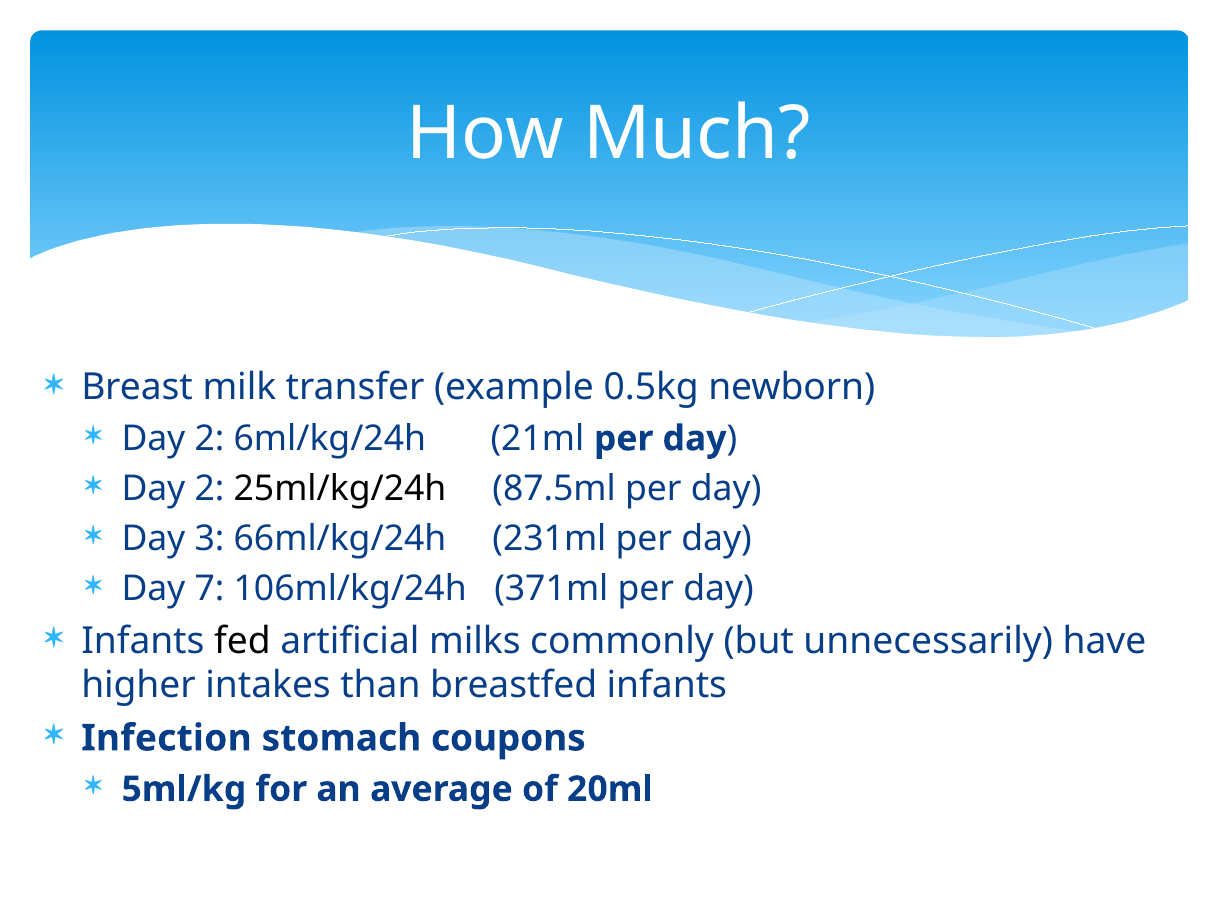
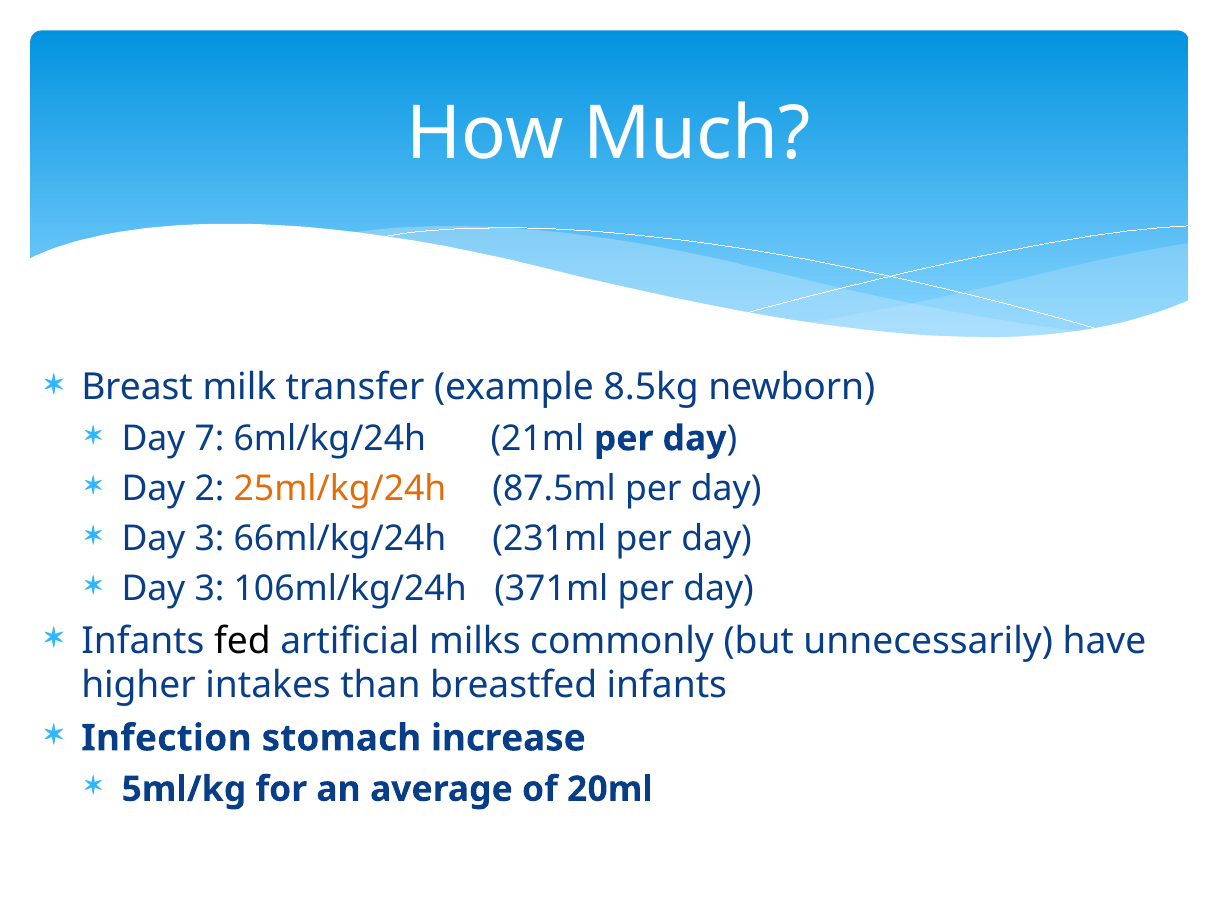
0.5kg: 0.5kg -> 8.5kg (651, 387)
2: 2 -> 7 (209, 438)
25ml/kg/24h colour: black -> orange (340, 488)
7: 7 -> 3 (209, 589)
coupons: coupons -> increase (508, 738)
